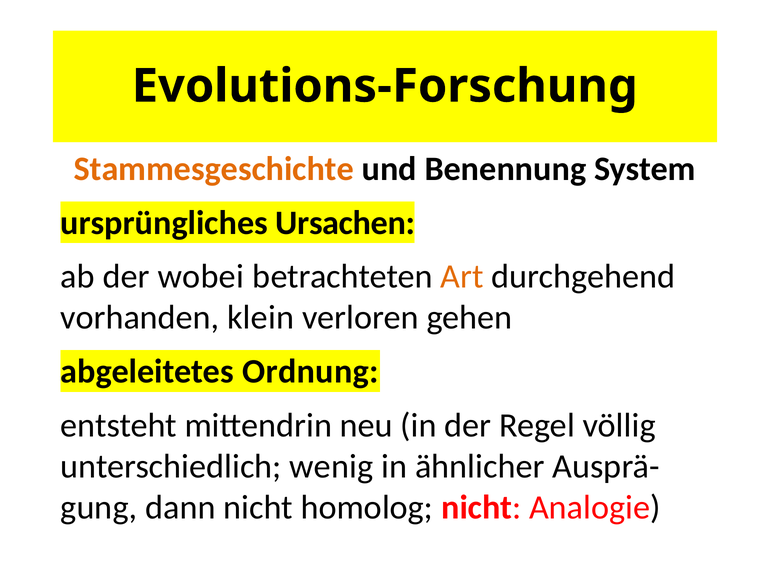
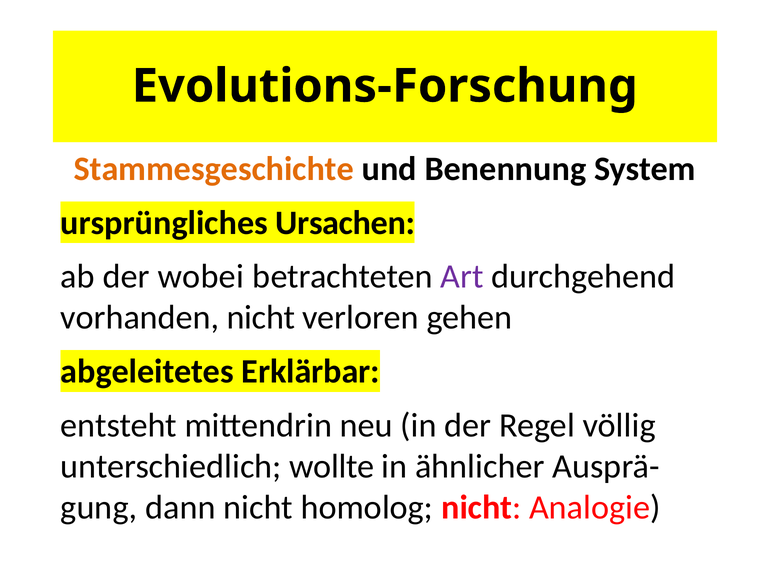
Art colour: orange -> purple (462, 277)
vorhanden klein: klein -> nicht (261, 318)
Ordnung: Ordnung -> Erklärbar (311, 372)
wenig: wenig -> wollte (332, 467)
